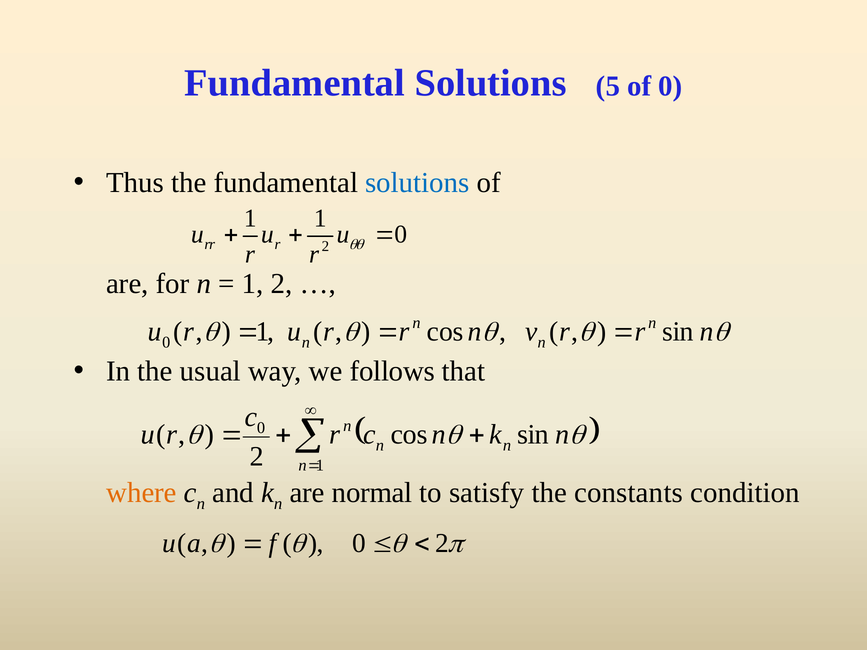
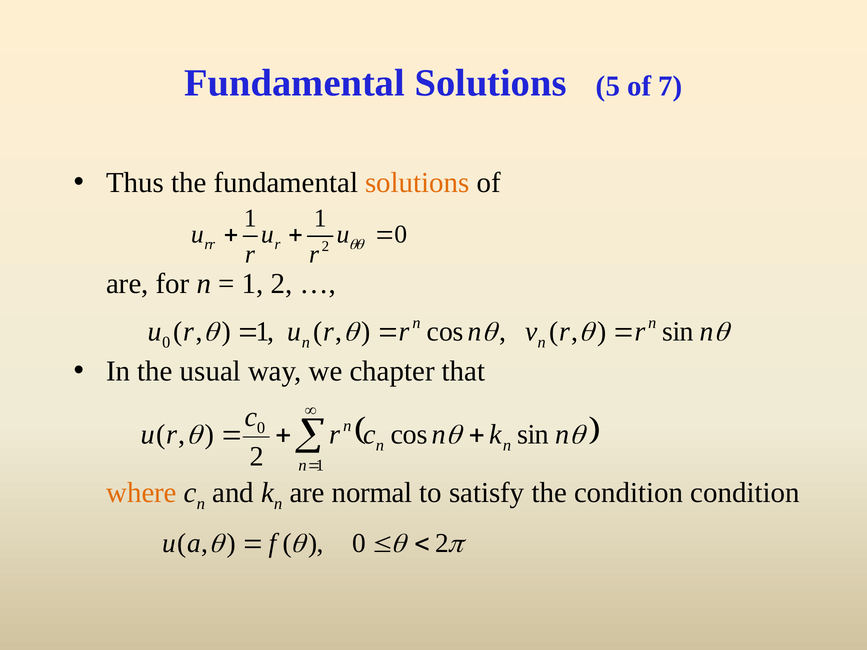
of 0: 0 -> 7 (671, 86)
solutions colour: blue -> orange (417, 183)
follows: follows -> chapter (392, 371)
the constants: constants -> condition (629, 493)
